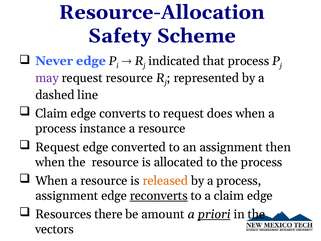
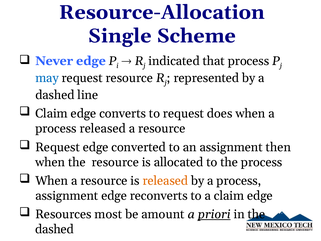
Safety: Safety -> Single (120, 36)
may colour: purple -> blue (47, 78)
process instance: instance -> released (103, 128)
reconverts underline: present -> none (159, 196)
there: there -> most (108, 214)
vectors: vectors -> dashed (54, 229)
